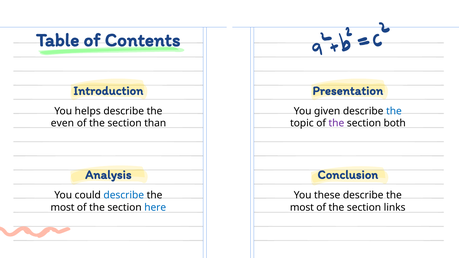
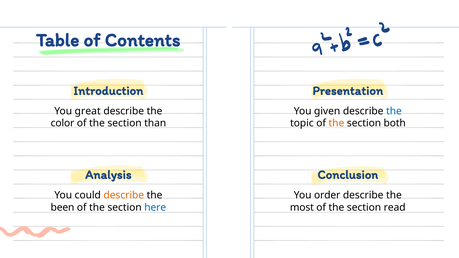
helps: helps -> great (88, 111)
even: even -> color (62, 123)
the colour: purple -> orange (336, 123)
describe colour: blue -> orange (124, 195)
these: these -> order (327, 195)
most: most -> been (62, 208)
links: links -> read (395, 208)
